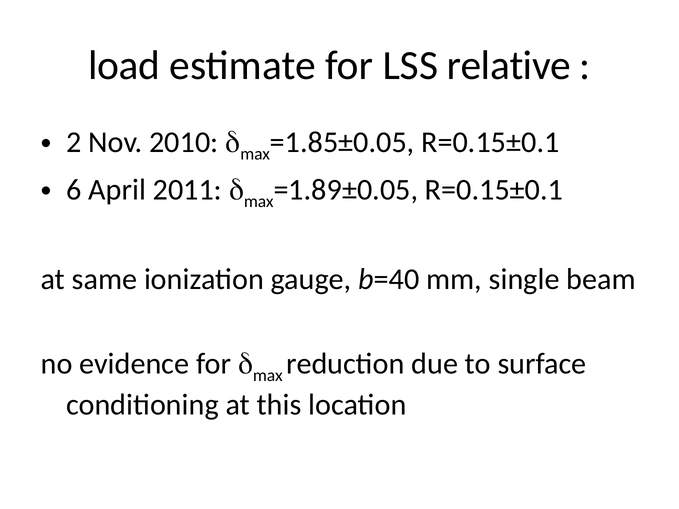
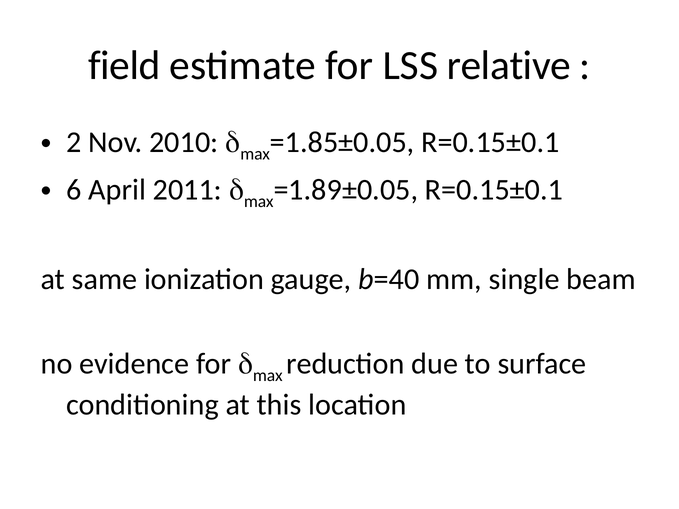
load: load -> field (124, 66)
